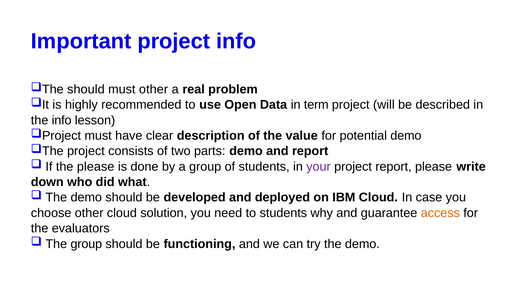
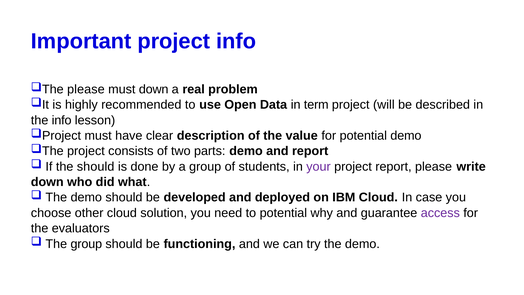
should: should -> please (86, 89)
must other: other -> down (154, 89)
the please: please -> should (96, 166)
to students: students -> potential (283, 213)
access colour: orange -> purple (440, 213)
